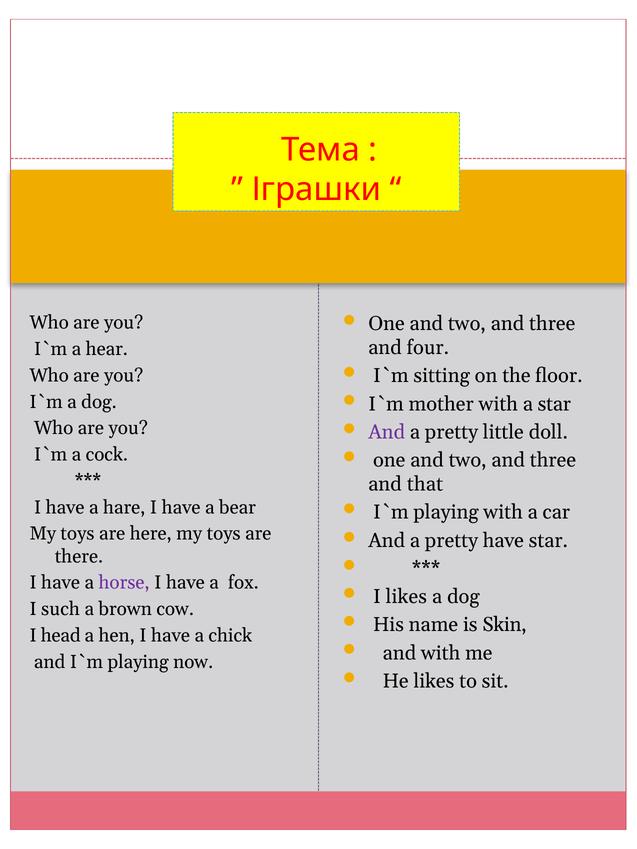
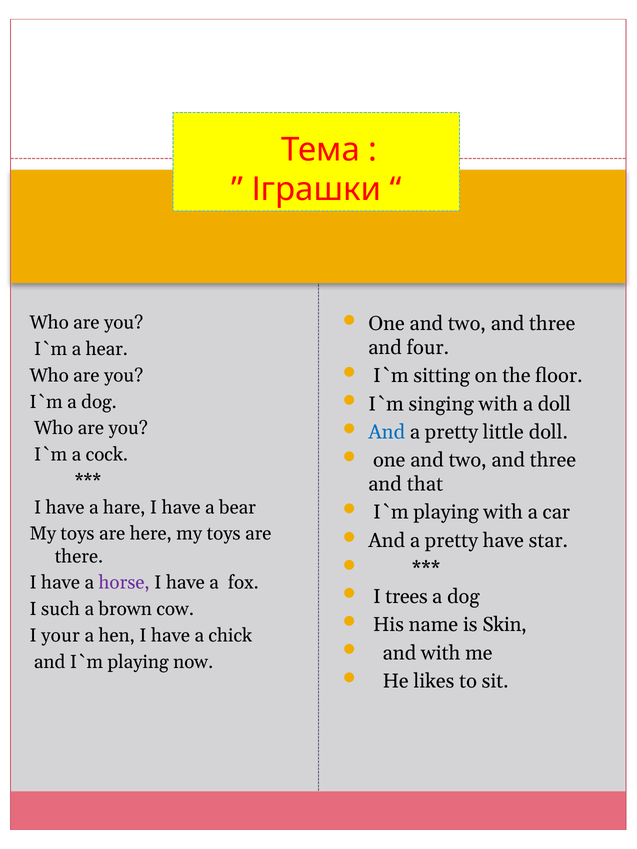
mother: mother -> singing (441, 404)
a star: star -> doll (554, 404)
And colour: purple -> blue (387, 432)
I likes: likes -> trees (407, 597)
head: head -> your (61, 636)
